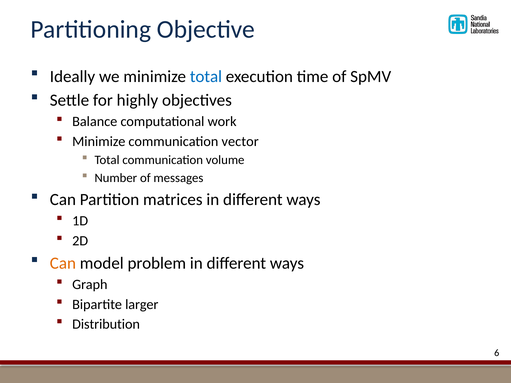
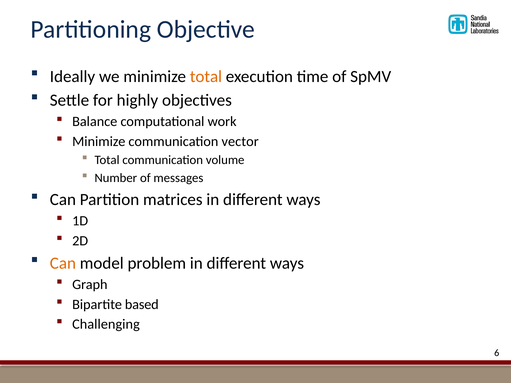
total colour: blue -> orange (206, 76)
larger: larger -> based (142, 305)
Distribution: Distribution -> Challenging (106, 324)
